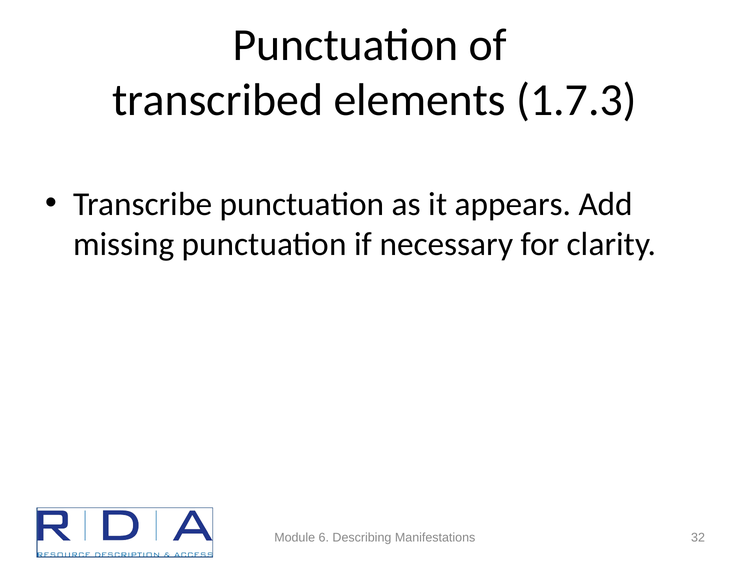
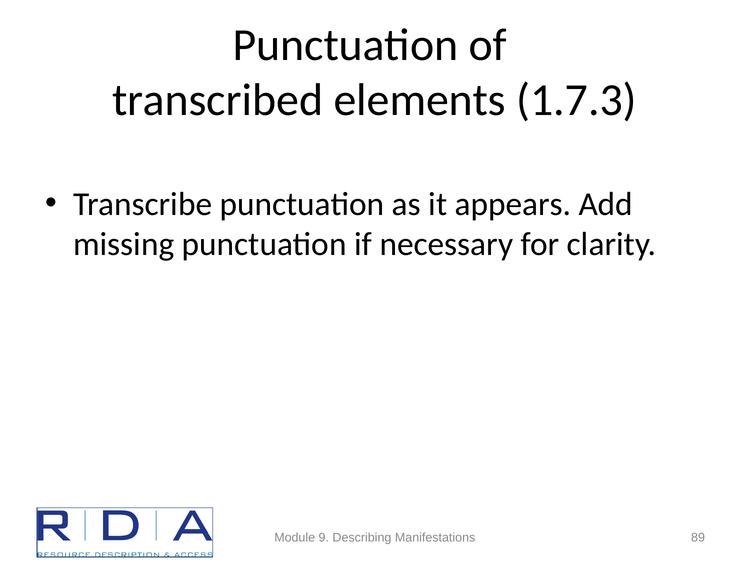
6: 6 -> 9 (324, 537)
32: 32 -> 89 (698, 537)
